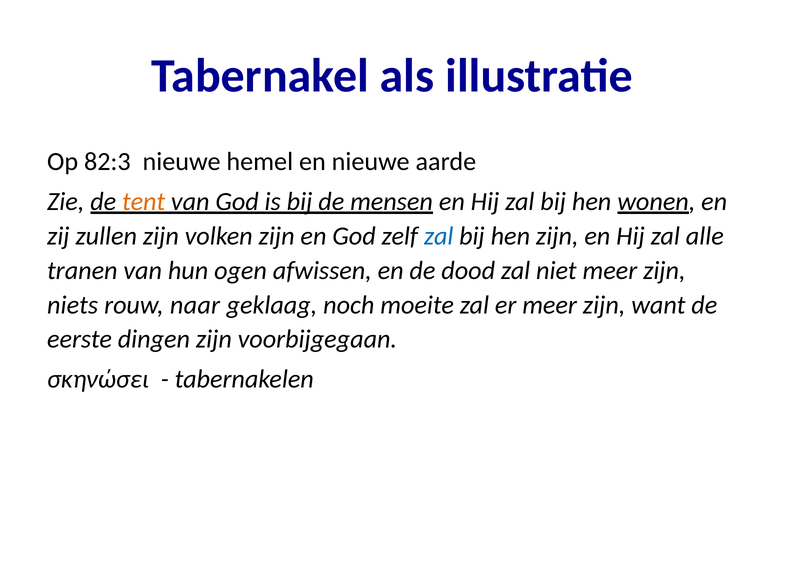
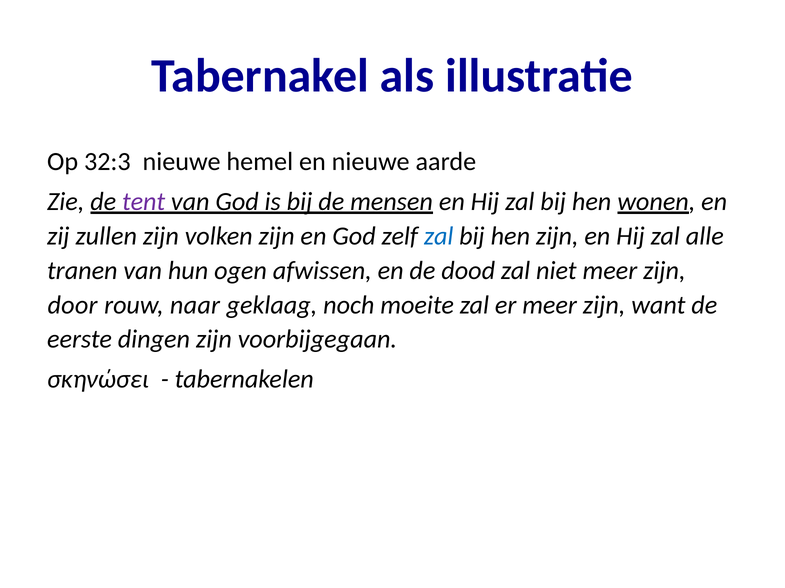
82:3: 82:3 -> 32:3 (107, 162)
tent colour: orange -> purple (144, 202)
niets: niets -> door (73, 305)
